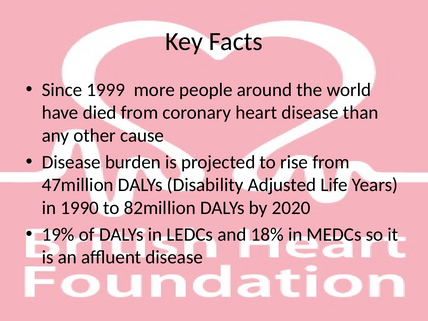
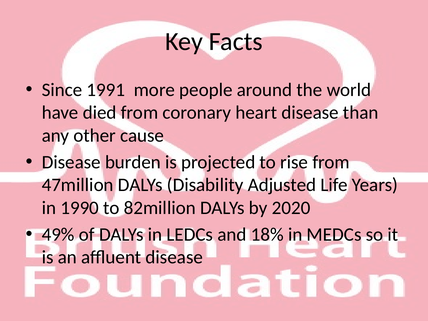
1999: 1999 -> 1991 (106, 90)
19%: 19% -> 49% (58, 234)
